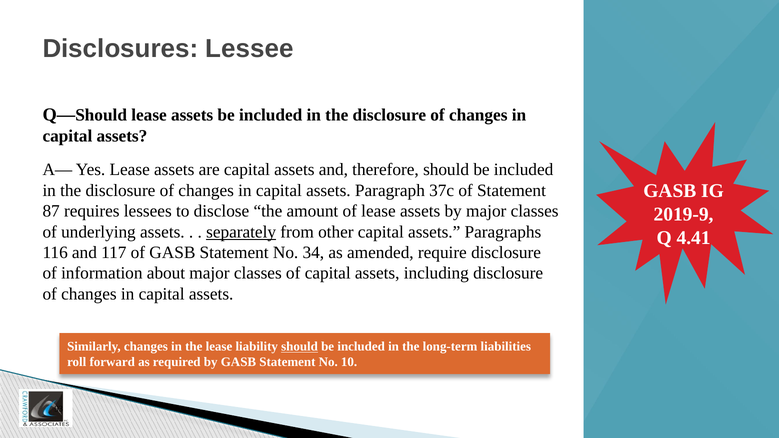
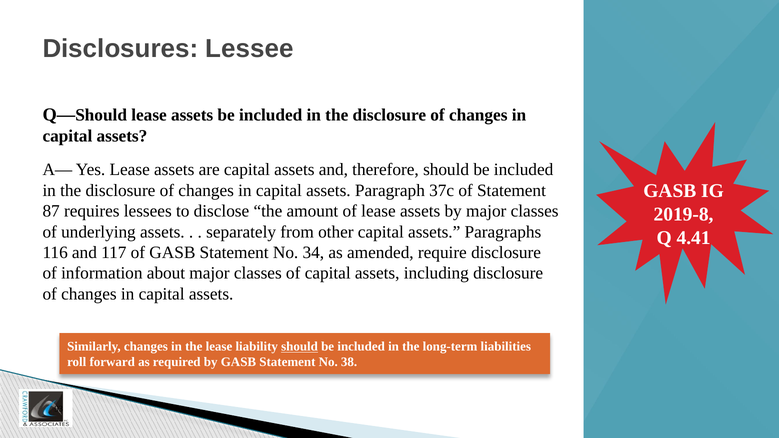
2019-9: 2019-9 -> 2019-8 (684, 214)
separately underline: present -> none (241, 232)
10: 10 -> 38 (349, 362)
